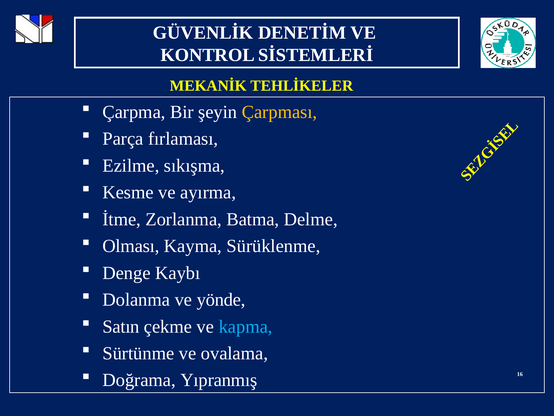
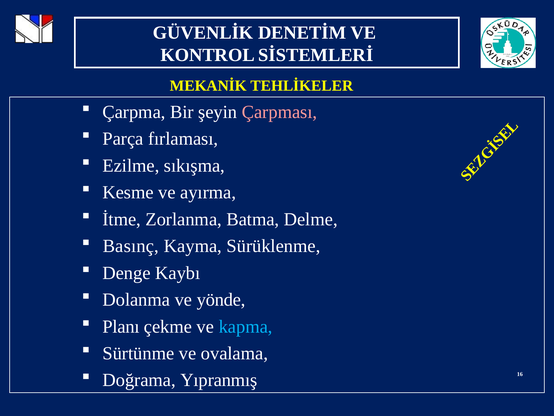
Çarpması colour: yellow -> pink (279, 112)
Olması: Olması -> Basınç (131, 246)
Satın: Satın -> Planı (121, 326)
